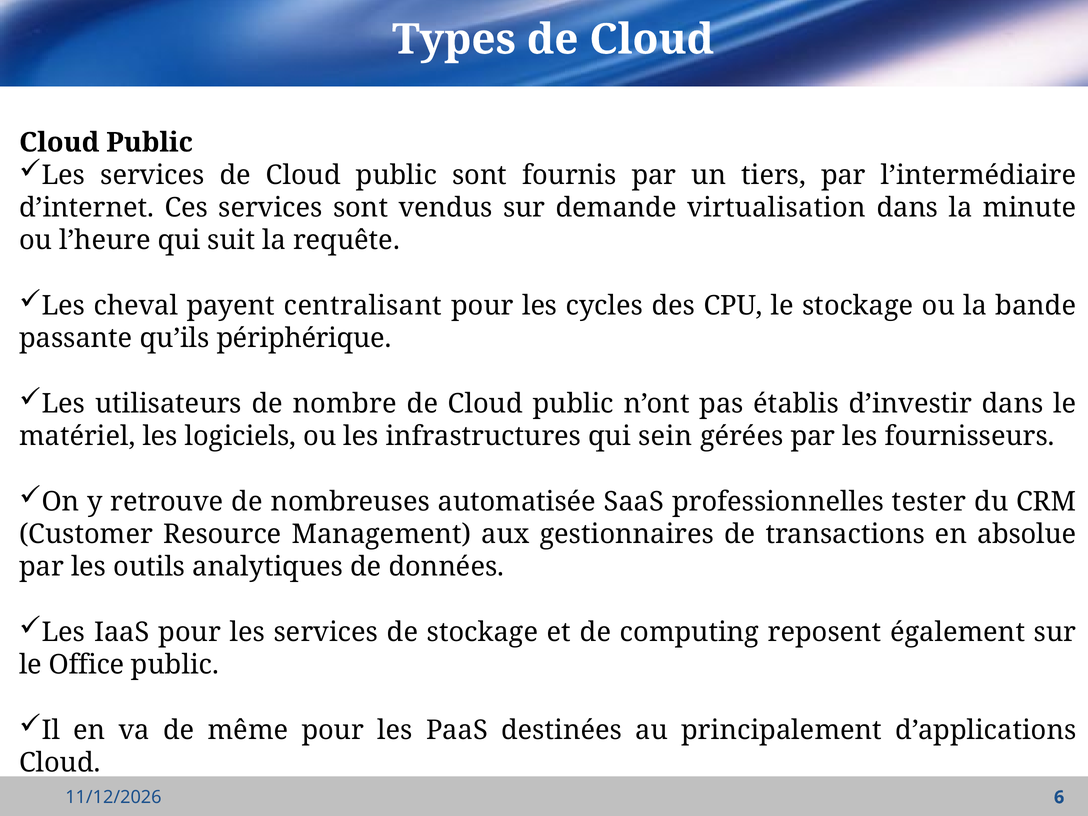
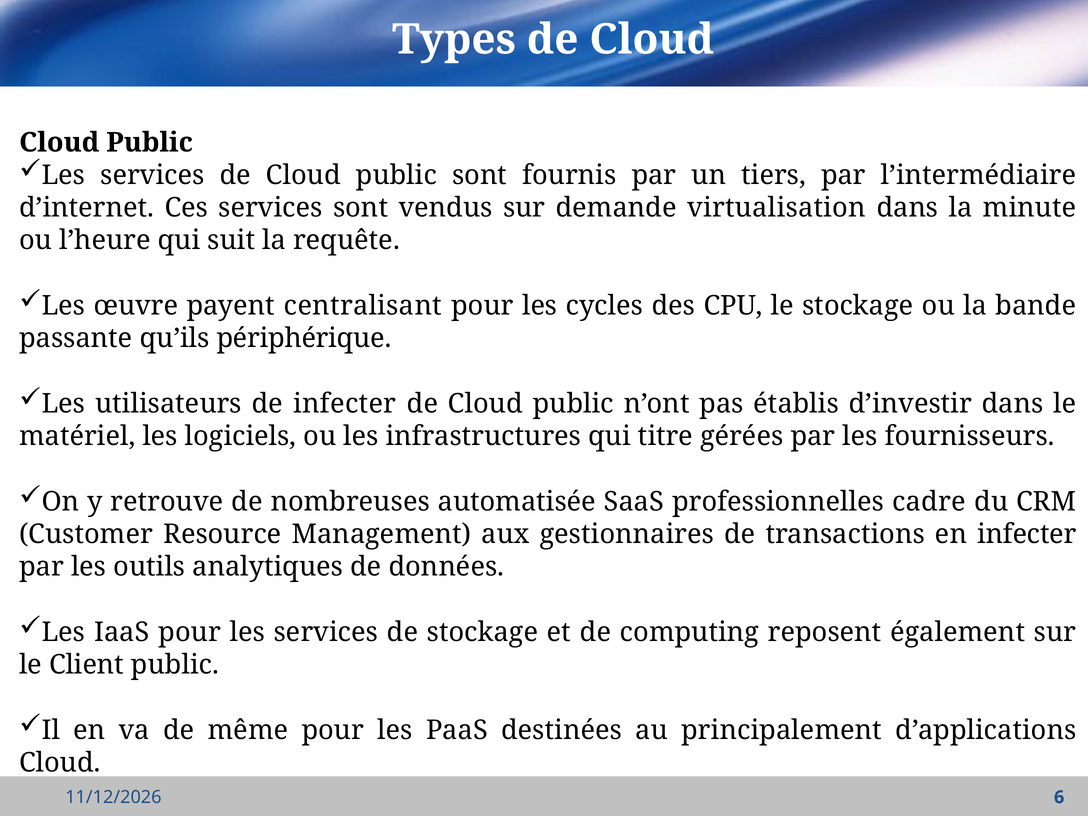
cheval: cheval -> œuvre (136, 306)
de nombre: nombre -> infecter (345, 404)
sein: sein -> titre (666, 436)
tester: tester -> cadre (929, 502)
en absolue: absolue -> infecter (1027, 534)
Office: Office -> Client (86, 665)
